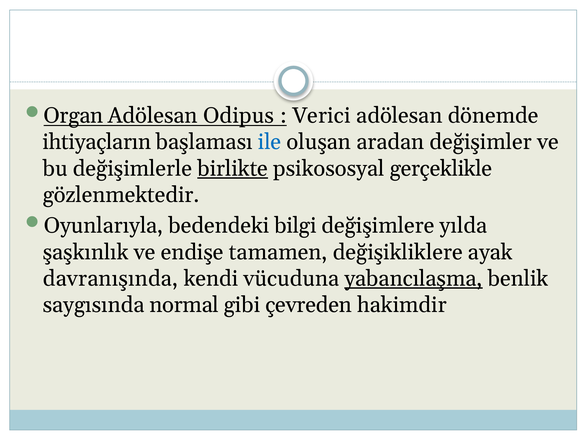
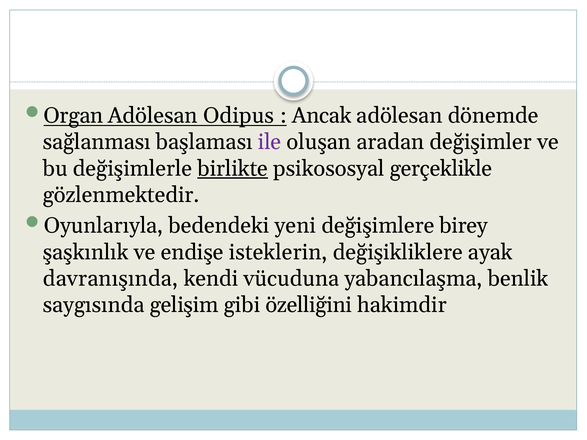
Verici: Verici -> Ancak (322, 116)
ihtiyaçların: ihtiyaçların -> sağlanması (97, 142)
ile colour: blue -> purple (270, 142)
bilgi: bilgi -> yeni (295, 226)
yılda: yılda -> birey (464, 226)
tamamen: tamamen -> isteklerin (278, 252)
yabancılaşma underline: present -> none (413, 279)
normal: normal -> gelişim (184, 305)
çevreden: çevreden -> özelliğini (309, 305)
